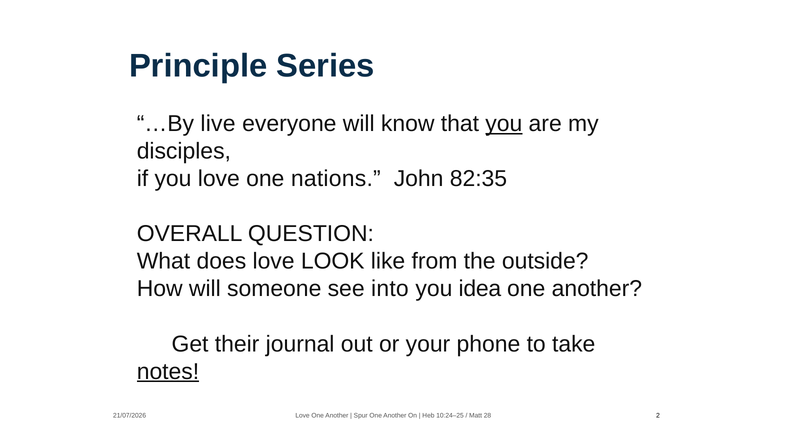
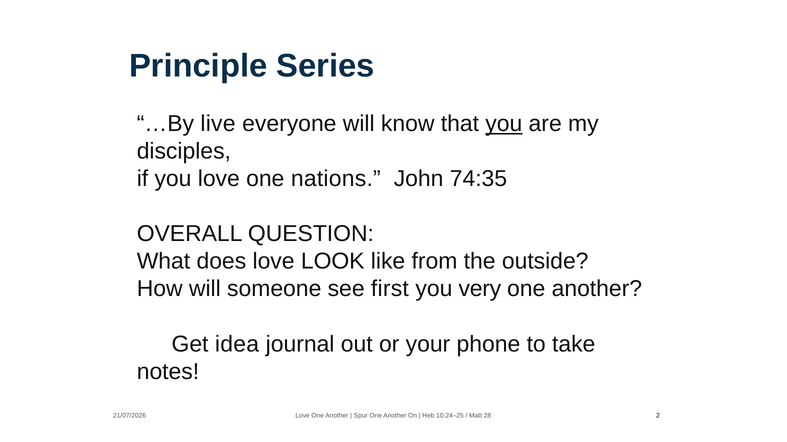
82:35: 82:35 -> 74:35 (478, 179)
into: into -> first (390, 289)
idea: idea -> very (480, 289)
their: their -> idea (237, 344)
notes underline: present -> none (168, 372)
